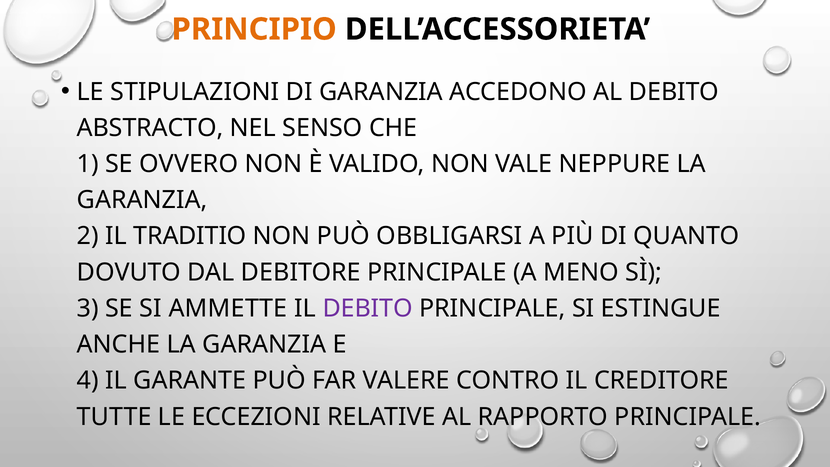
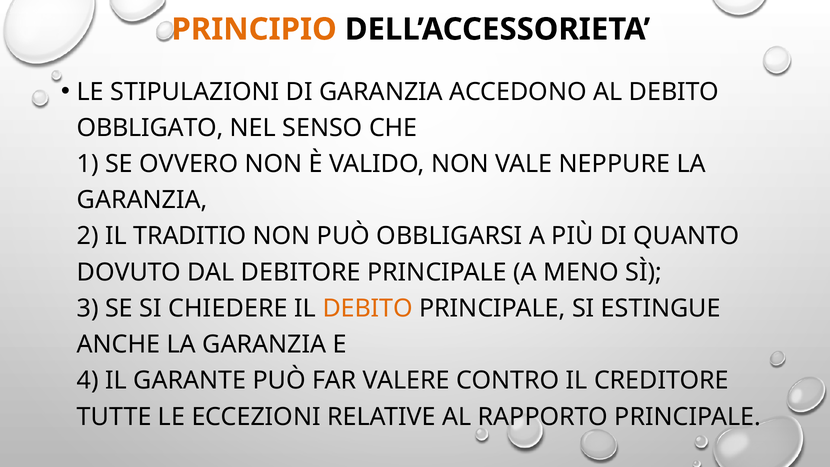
ABSTRACTO: ABSTRACTO -> OBBLIGATO (150, 128)
AMMETTE: AMMETTE -> CHIEDERE (228, 308)
DEBITO colour: purple -> orange (368, 308)
